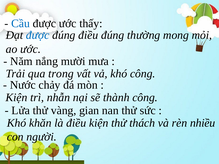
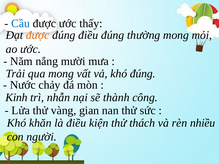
được colour: blue -> orange (38, 35)
qua trong: trong -> mong (61, 74)
khó công: công -> đúng (143, 74)
Kiện: Kiện -> Kinh (17, 98)
